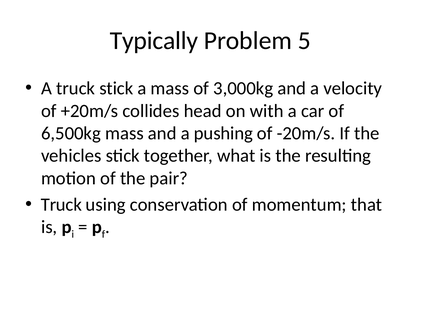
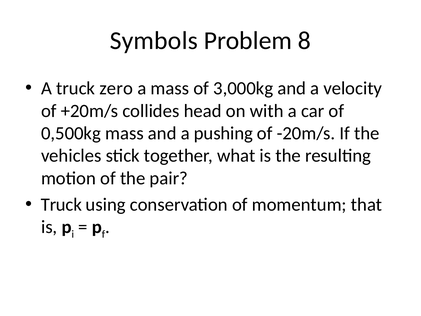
Typically: Typically -> Symbols (154, 41)
5: 5 -> 8 (304, 41)
truck stick: stick -> zero (116, 88)
6,500kg: 6,500kg -> 0,500kg (71, 133)
